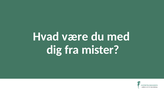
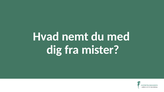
være: være -> nemt (75, 37)
